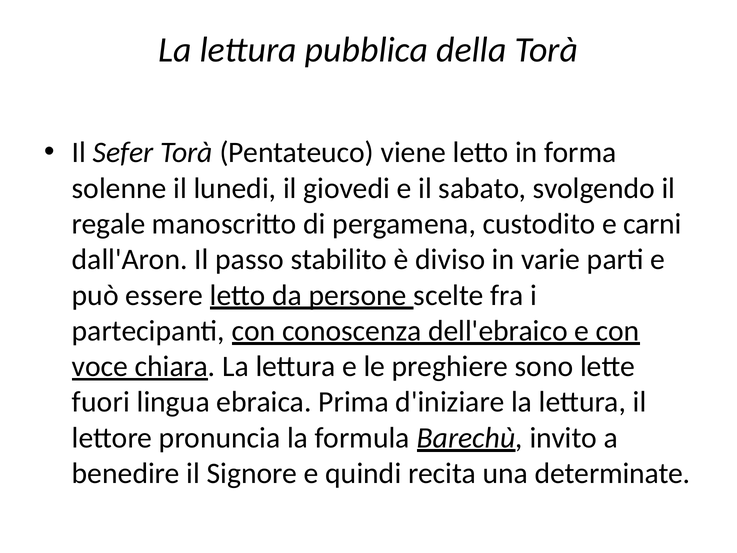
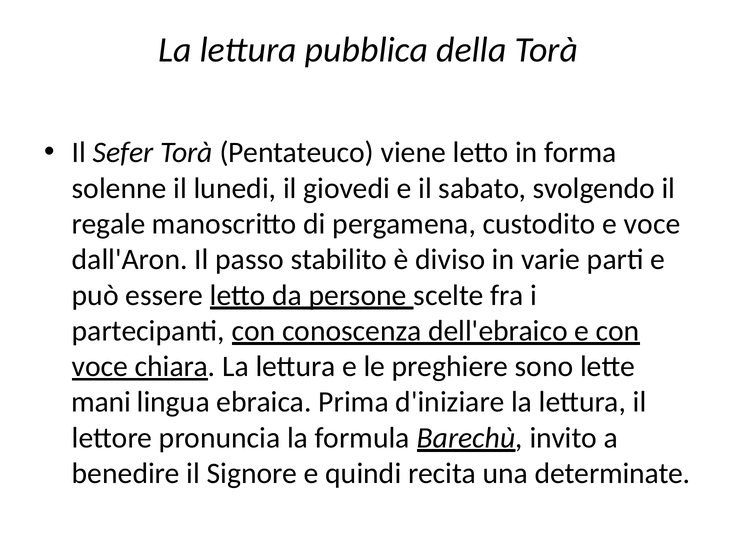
e carni: carni -> voce (652, 224)
fuori: fuori -> mani (101, 402)
